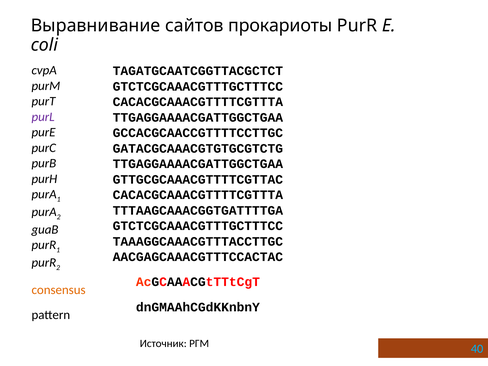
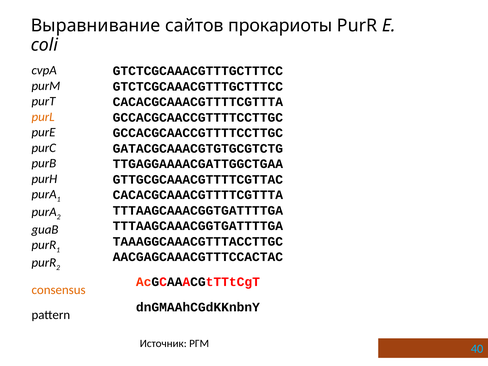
TAGATGCAATCGGTTACGCTCT: TAGATGCAATCGGTTACGCTCT -> GTCTCGCAAACGTTTGCTTTCC (198, 71)
purL colour: purple -> orange (43, 117)
TTGAGGAAAACGATTGGCTGAA: TTGAGGAAAACGATTGGCTGAA -> GCCACGCAACCGTTTTCCTTGC (198, 117)
GTCTCGCAAACGTTTGCTTTCC: GTCTCGCAAACGTTTGCTTTCC -> TTTAAGCAAACGGTGATTTTGA (198, 226)
